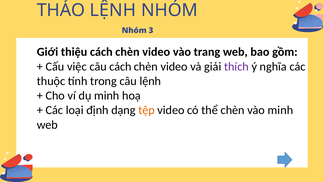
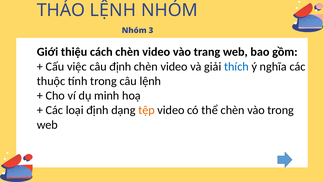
câu cách: cách -> định (120, 67)
thích colour: purple -> blue (236, 67)
vào minh: minh -> trong (281, 110)
